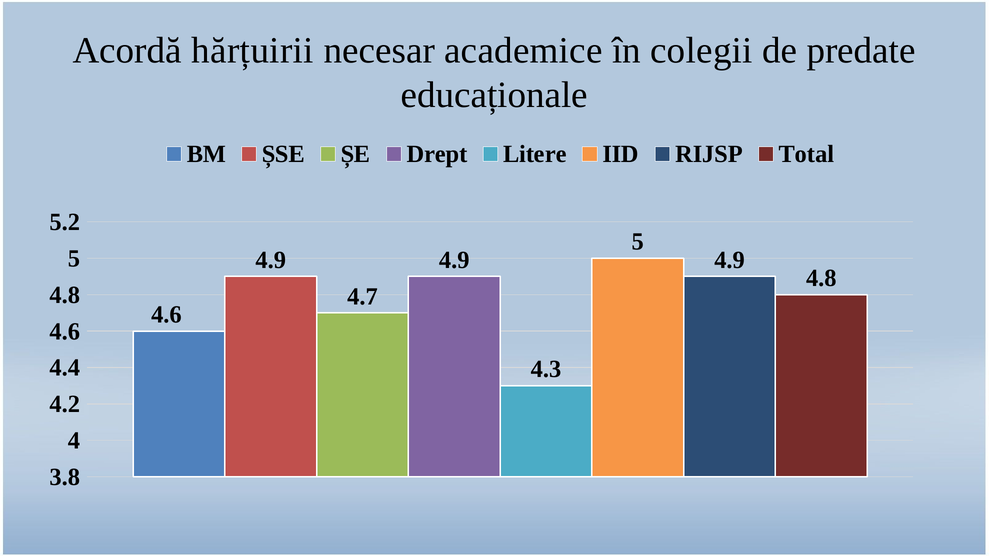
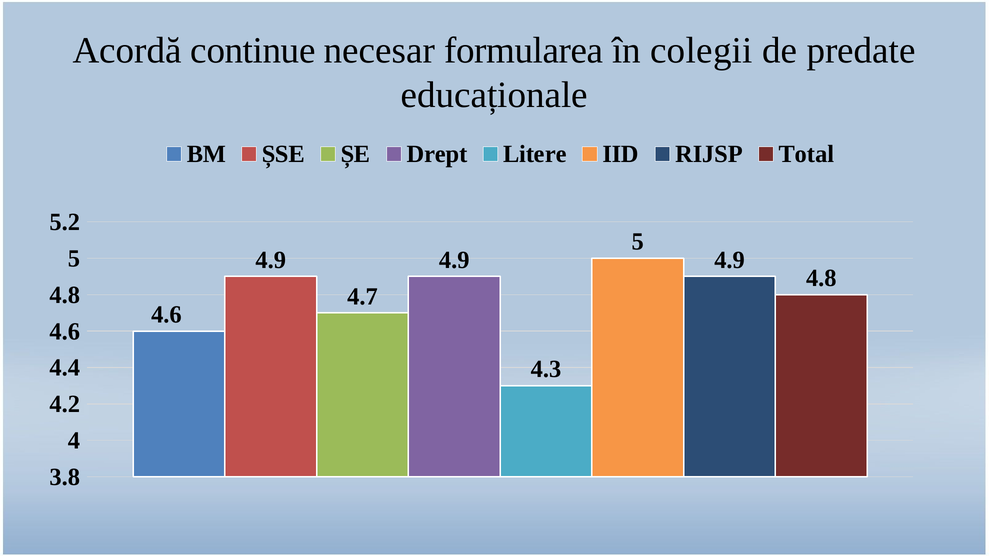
hărțuirii: hărțuirii -> continue (253, 51)
academice: academice -> formularea (524, 51)
